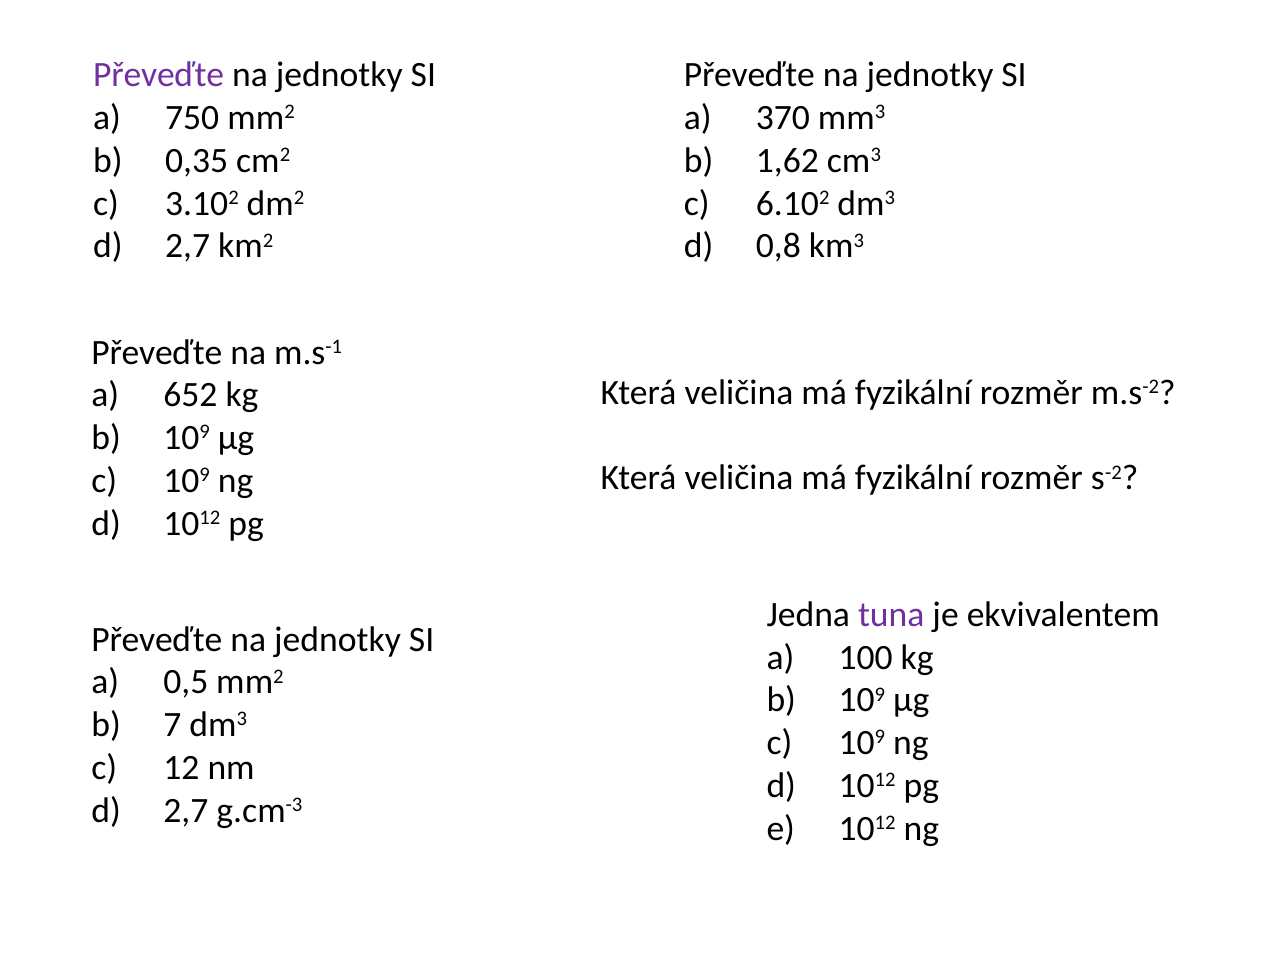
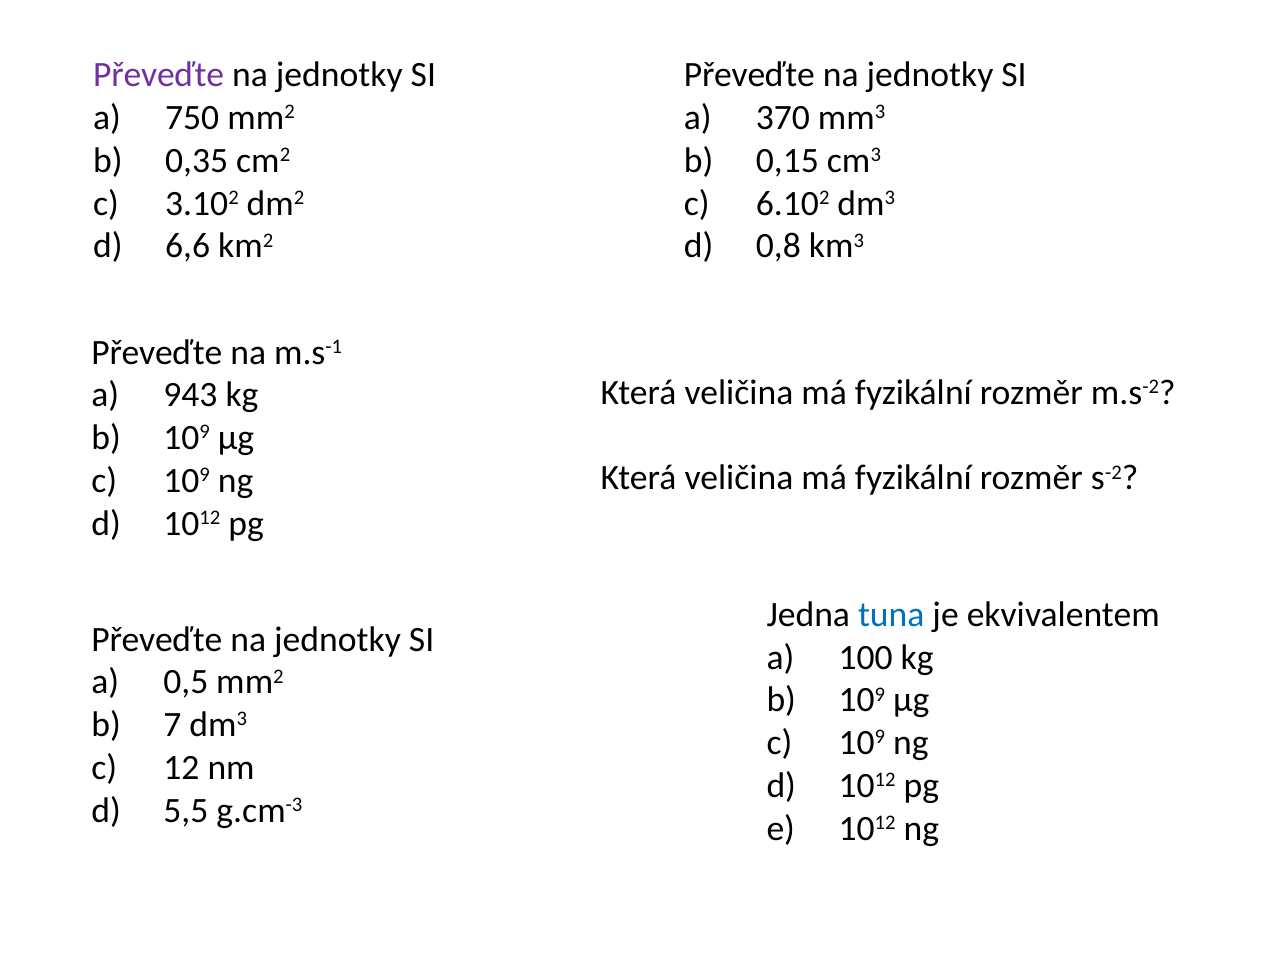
1,62: 1,62 -> 0,15 (787, 160)
2,7: 2,7 -> 6,6 (188, 246)
652: 652 -> 943 (190, 395)
tuna colour: purple -> blue (891, 615)
2,7: 2,7 -> 5,5 (186, 810)
